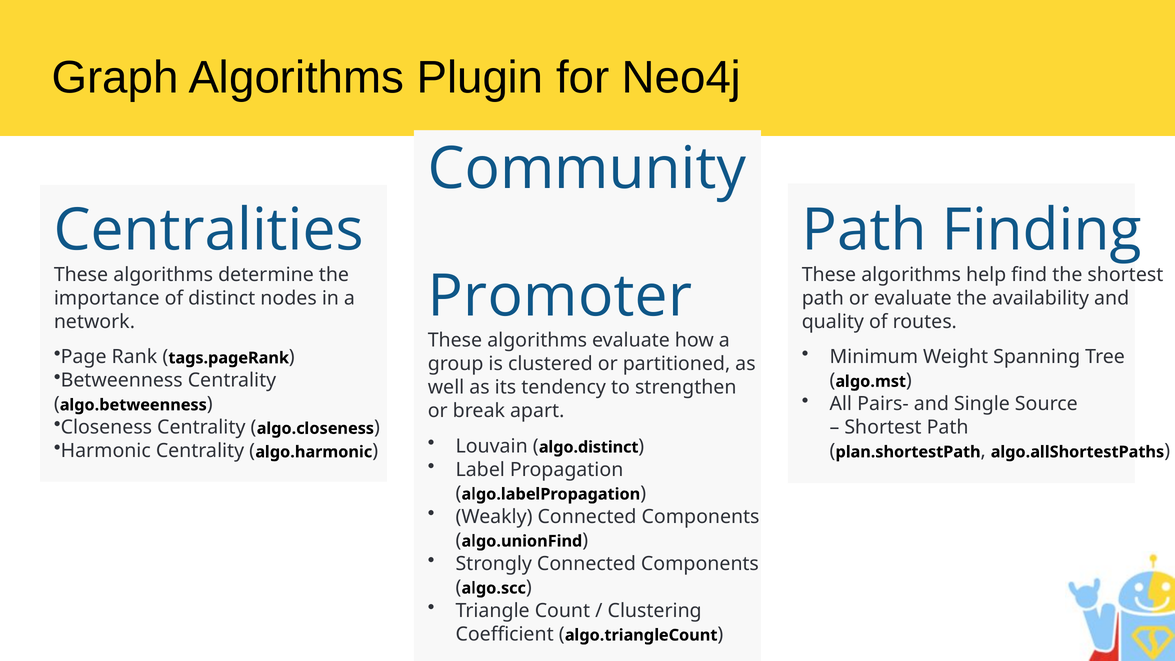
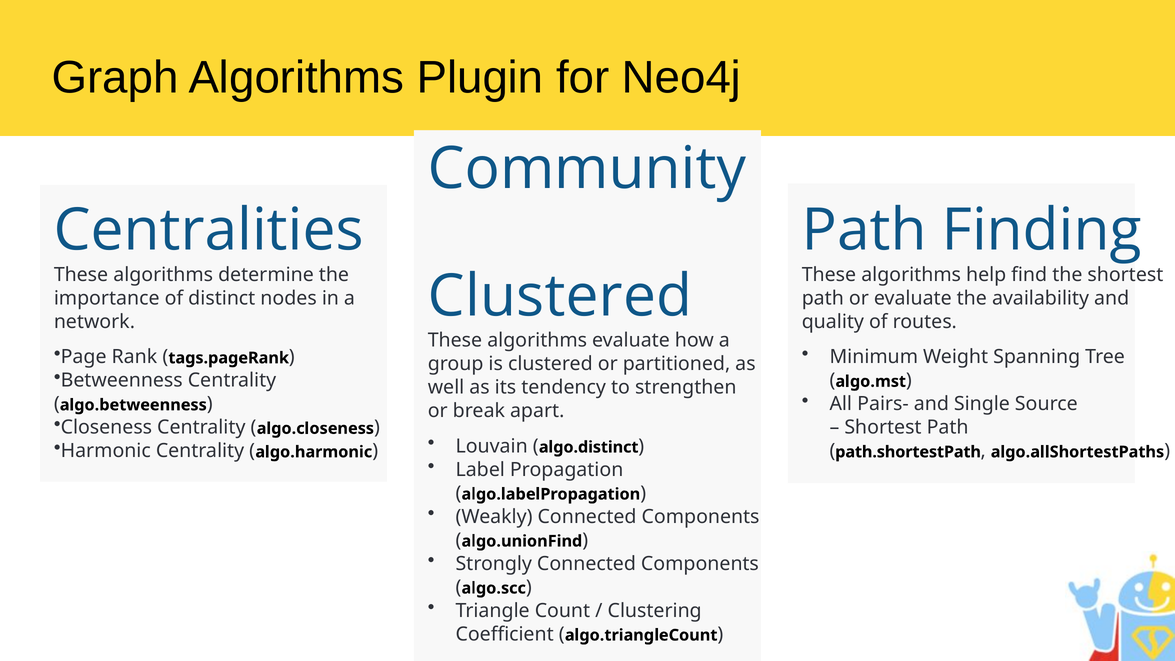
Promoter: Promoter -> Clustered (560, 296)
plan.shortestPath: plan.shortestPath -> path.shortestPath (908, 452)
